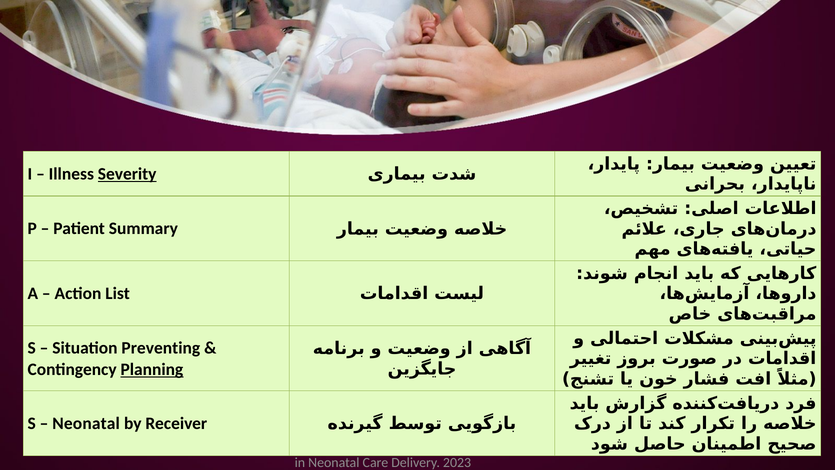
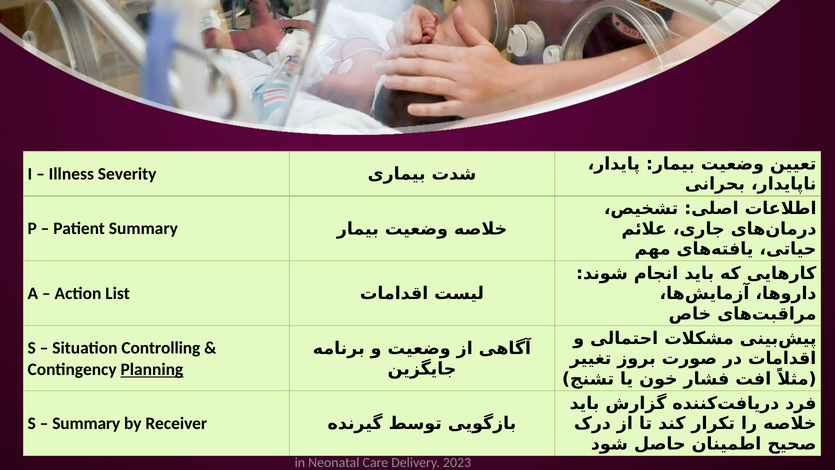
Severity underline: present -> none (127, 174)
Situation Preventing: Preventing -> Controlling (161, 348)
Neonatal: Neonatal -> Summary (86, 423)
